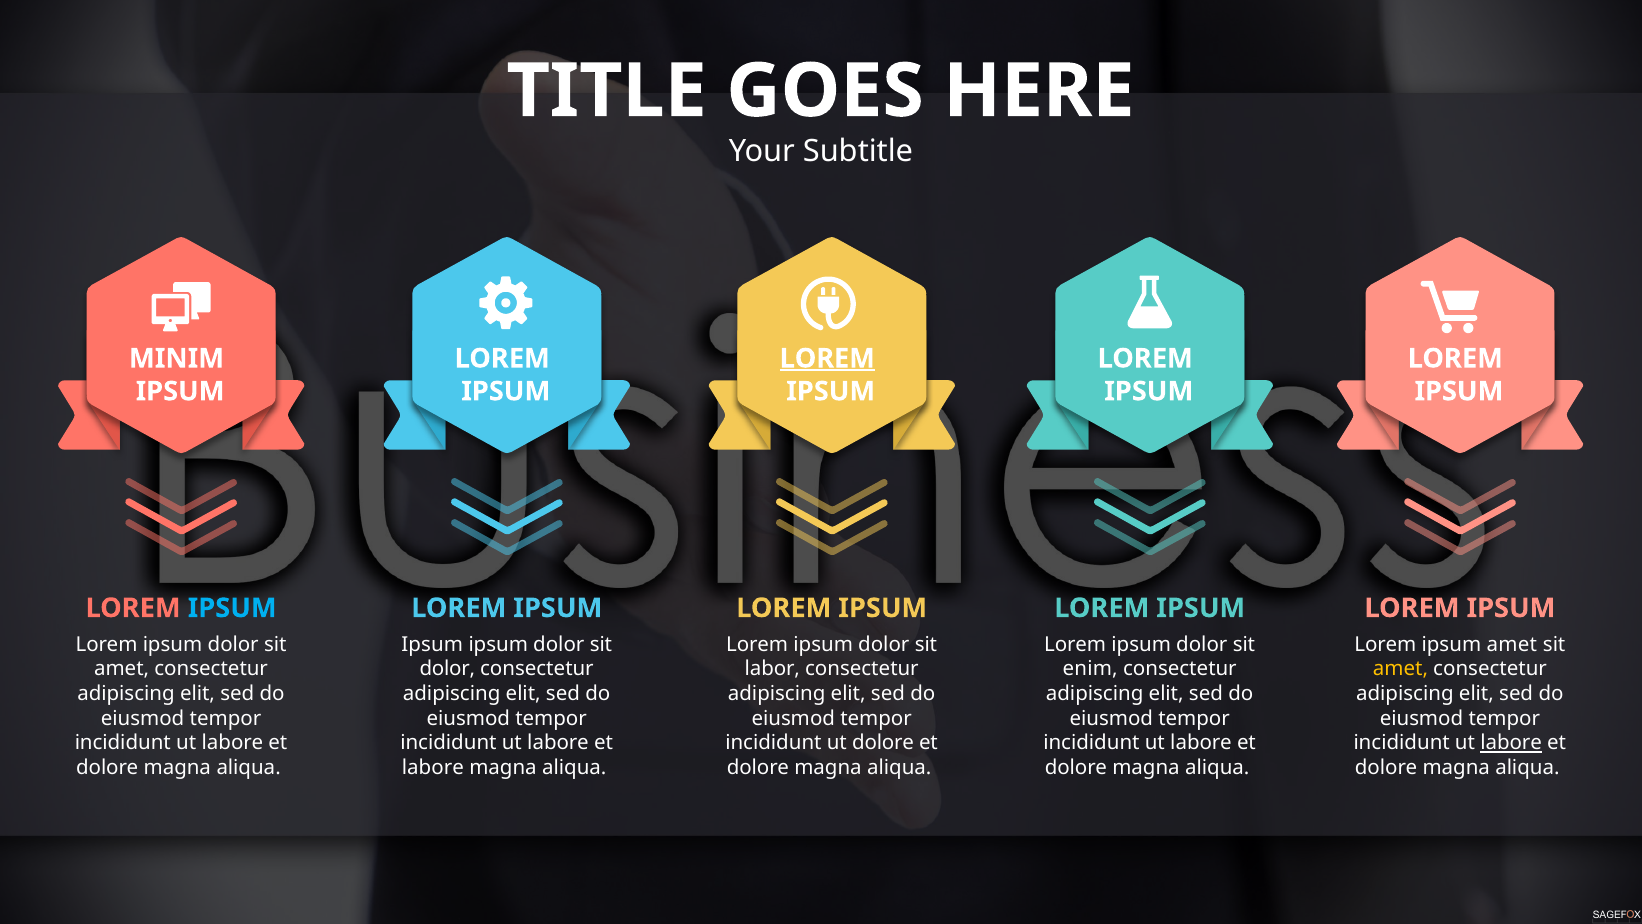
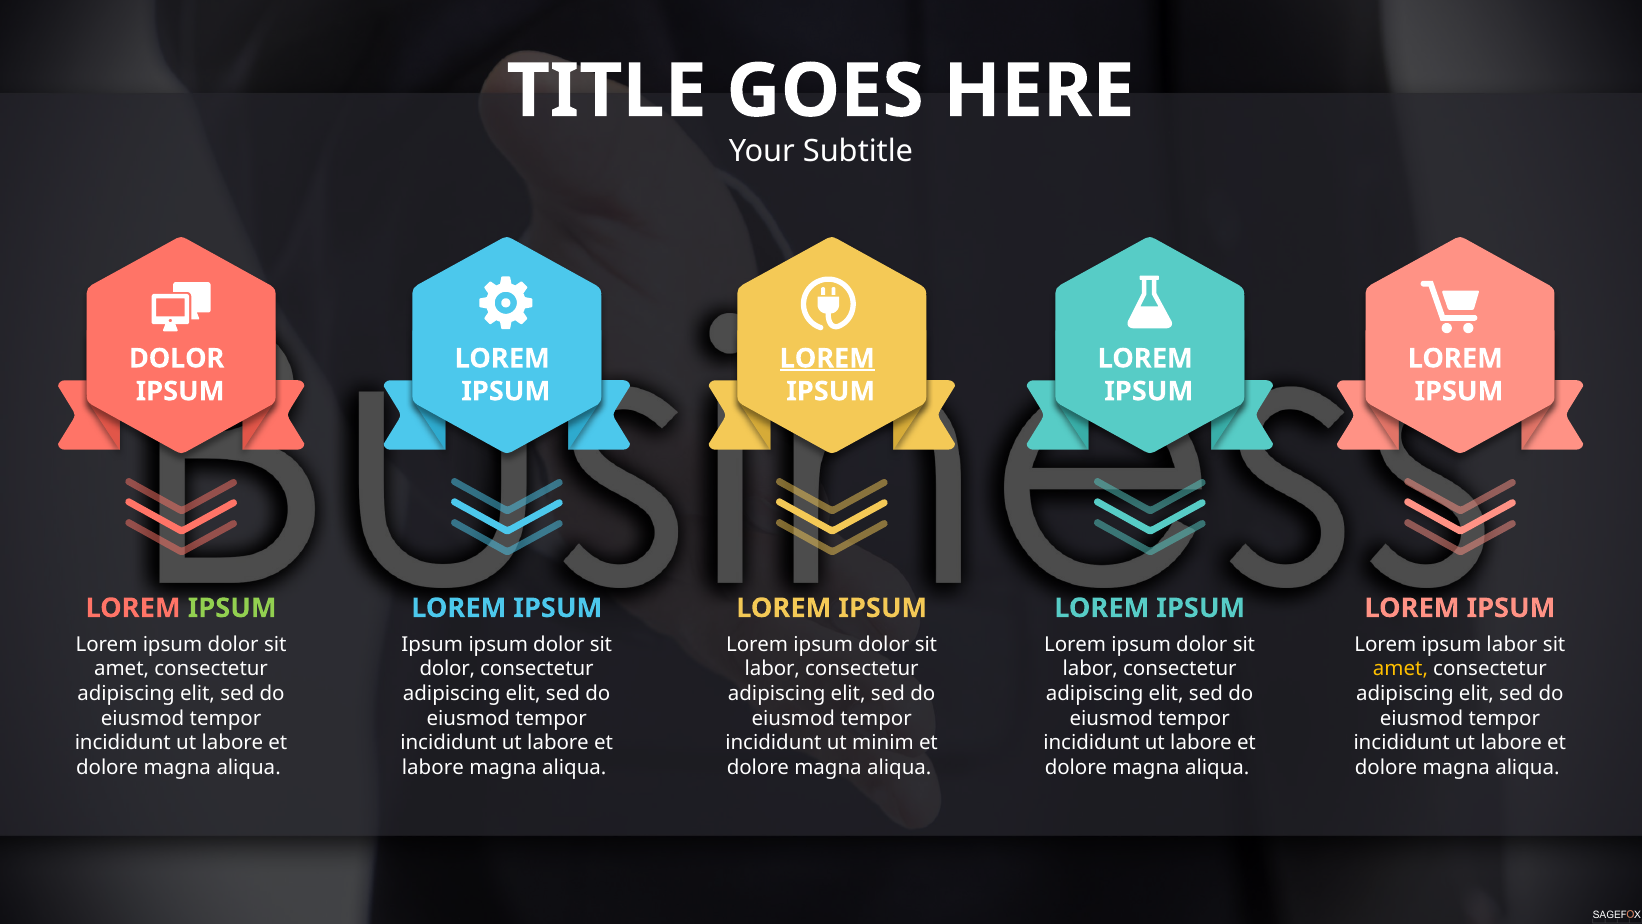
MINIM: MINIM -> DOLOR (177, 358)
IPSUM colour: light blue -> light green (232, 608)
ipsum amet: amet -> labor (1512, 644)
enim: enim -> labor (1090, 669)
ut dolore: dolore -> minim (883, 743)
labore underline: present -> none (1511, 743)
